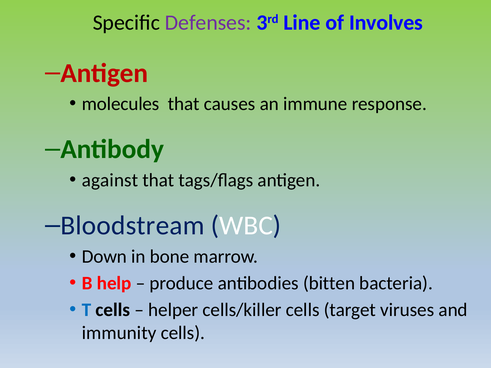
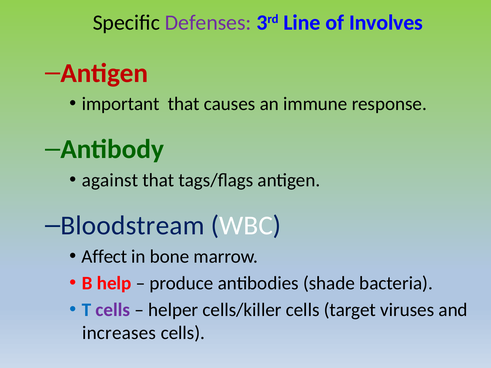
molecules: molecules -> important (121, 104)
Down: Down -> Affect (104, 257)
bitten: bitten -> shade (329, 283)
cells colour: black -> purple (113, 310)
immunity: immunity -> increases (119, 333)
